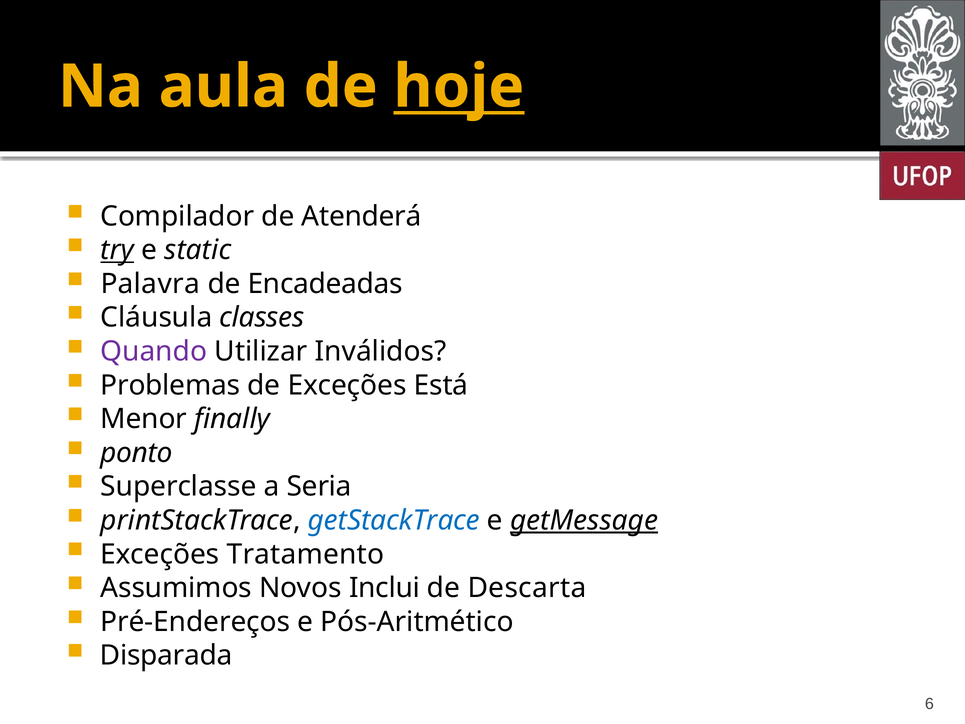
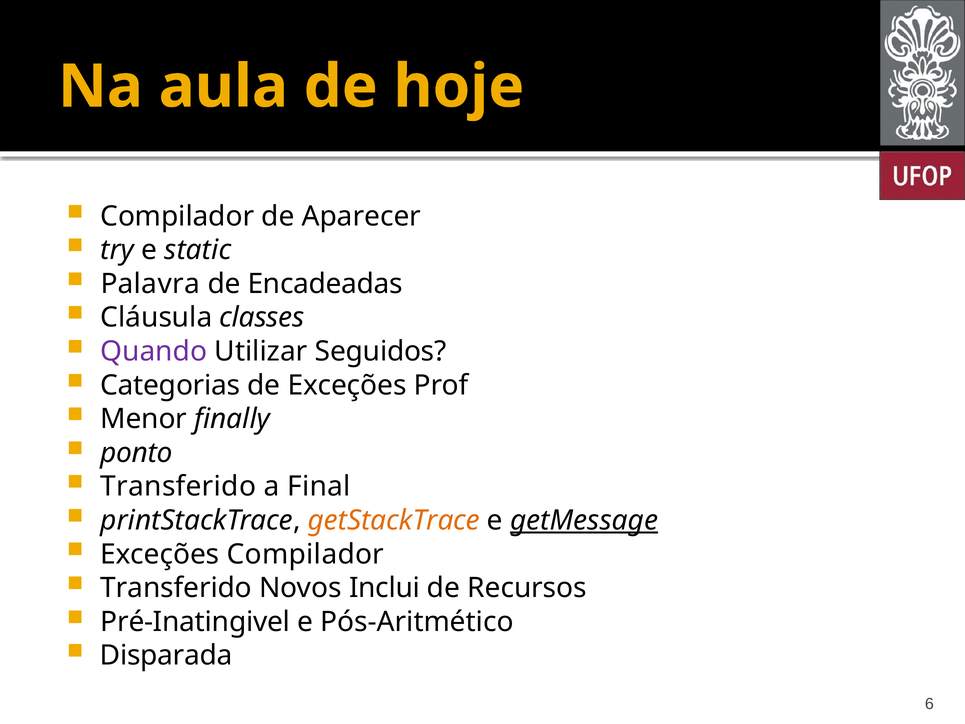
hoje underline: present -> none (459, 87)
Atenderá: Atenderá -> Aparecer (361, 216)
try underline: present -> none (117, 250)
Inválidos: Inválidos -> Seguidos (381, 351)
Problemas: Problemas -> Categorias (170, 385)
Está: Está -> Prof (441, 385)
Superclasse: Superclasse -> Transferido (178, 486)
Seria: Seria -> Final (319, 486)
getStackTrace colour: blue -> orange (394, 520)
Exceções Tratamento: Tratamento -> Compilador (305, 554)
Assumimos: Assumimos -> Transferido (176, 588)
Descarta: Descarta -> Recursos (527, 588)
Pré-Endereços: Pré-Endereços -> Pré-Inatingivel (195, 622)
